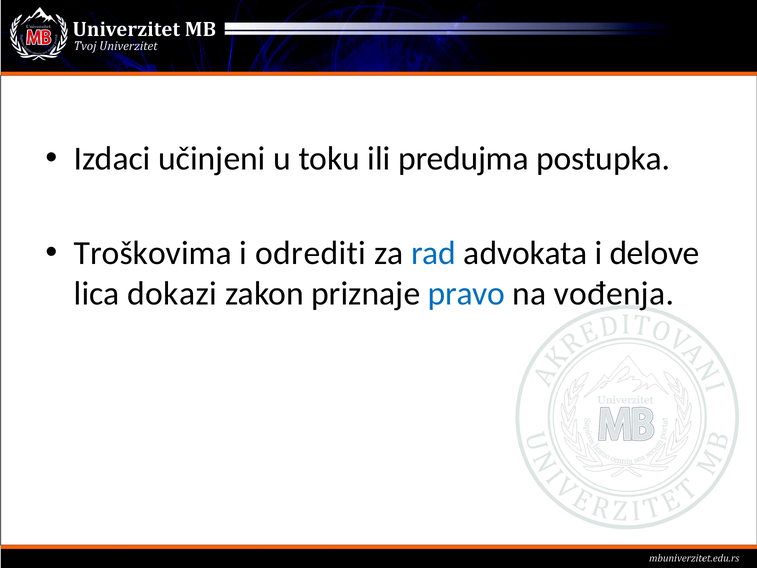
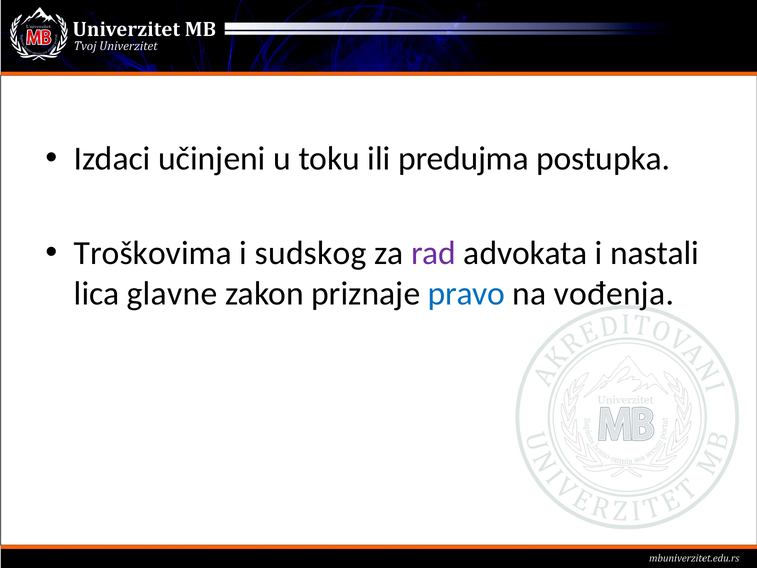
odrediti: odrediti -> sudskog (311, 253)
rad colour: blue -> purple (434, 253)
delove: delove -> nastali (655, 253)
dokazi: dokazi -> glavne (172, 293)
